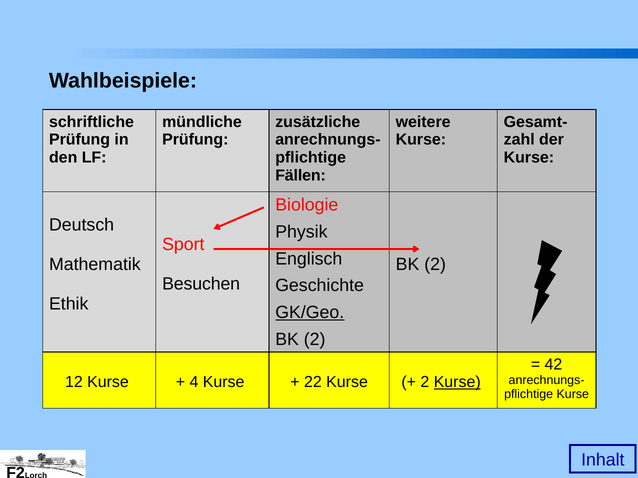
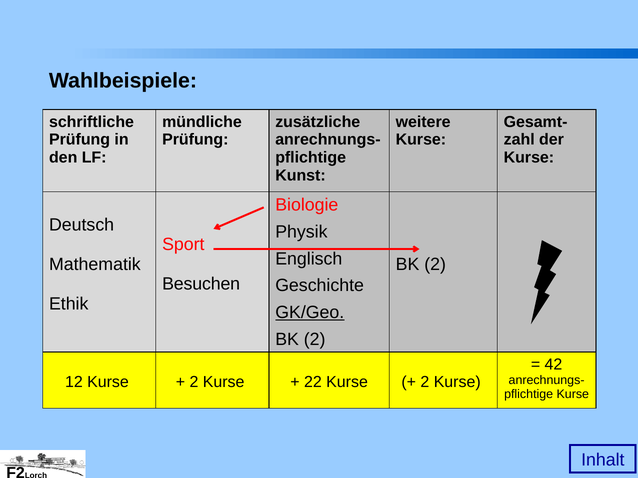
Fällen: Fällen -> Kunst (301, 176)
4: 4 -> 2 (194, 383)
Kurse underline: present -> none (457, 383)
